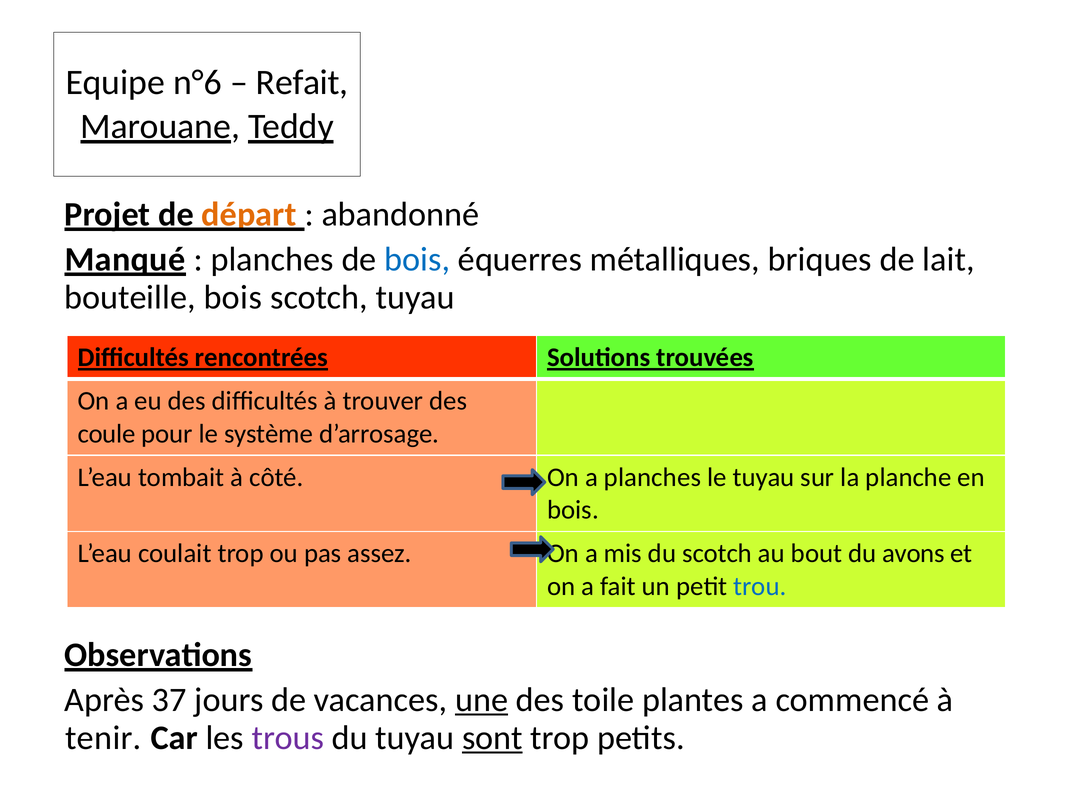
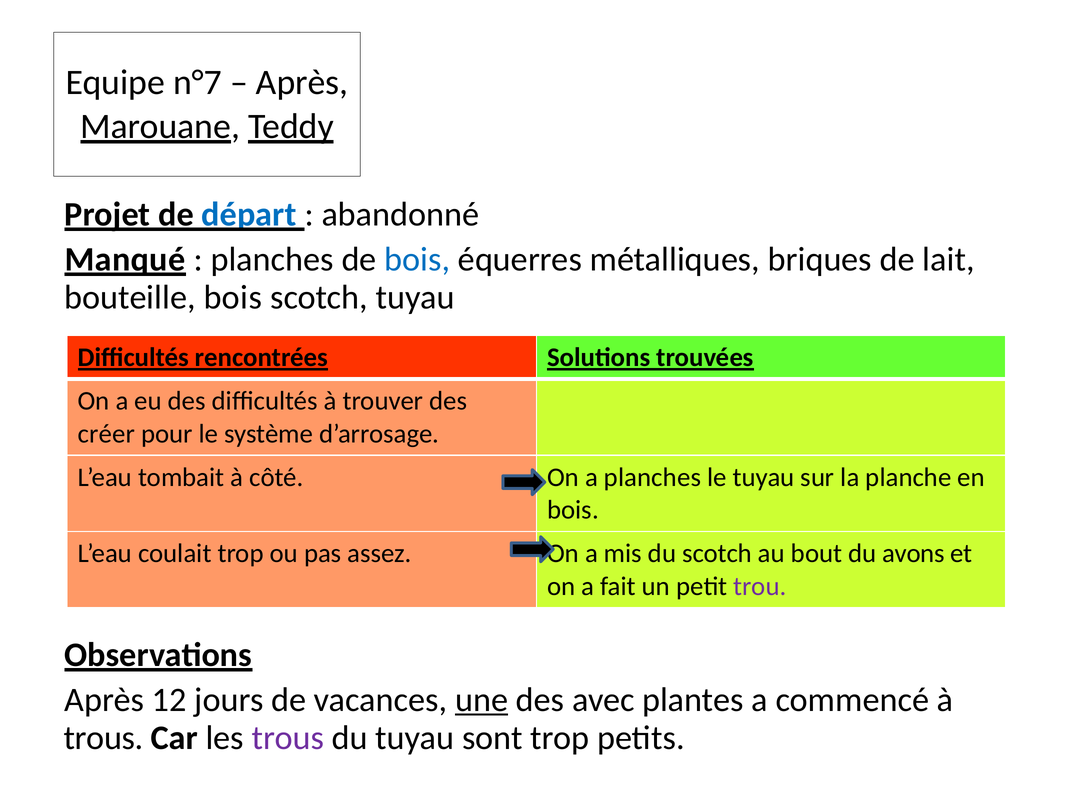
n°6: n°6 -> n°7 (198, 83)
Refait: Refait -> Après (302, 83)
départ colour: orange -> blue (249, 215)
coule: coule -> créer (106, 434)
trou colour: blue -> purple (760, 586)
37: 37 -> 12 (169, 700)
toile: toile -> avec (603, 700)
tenir: tenir -> trous (104, 737)
sont underline: present -> none (492, 737)
